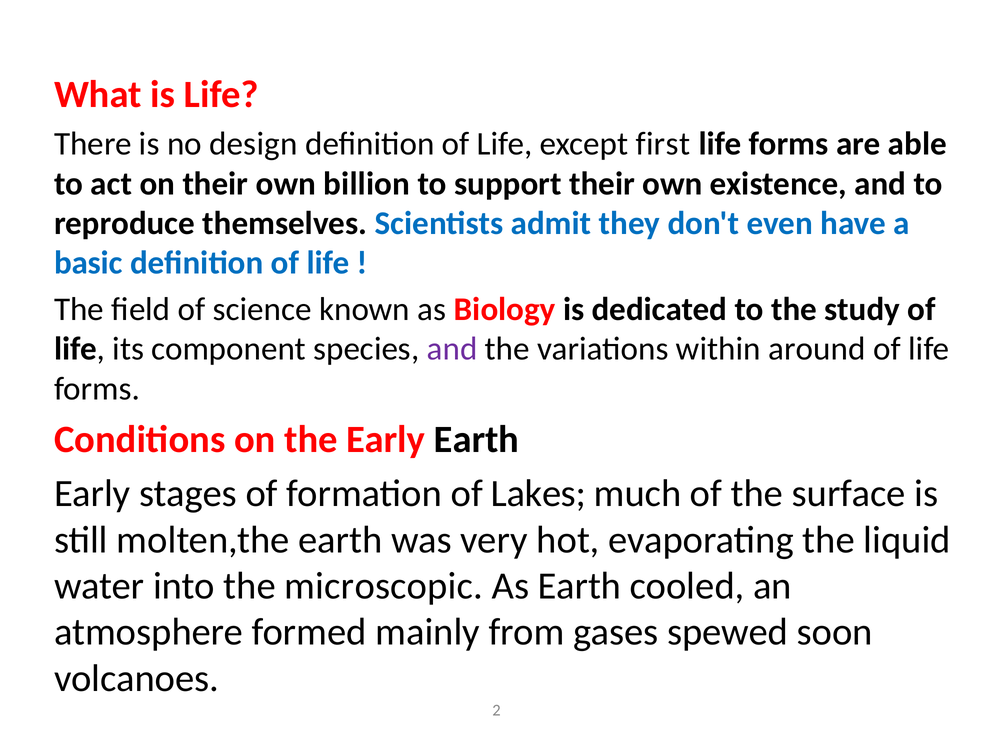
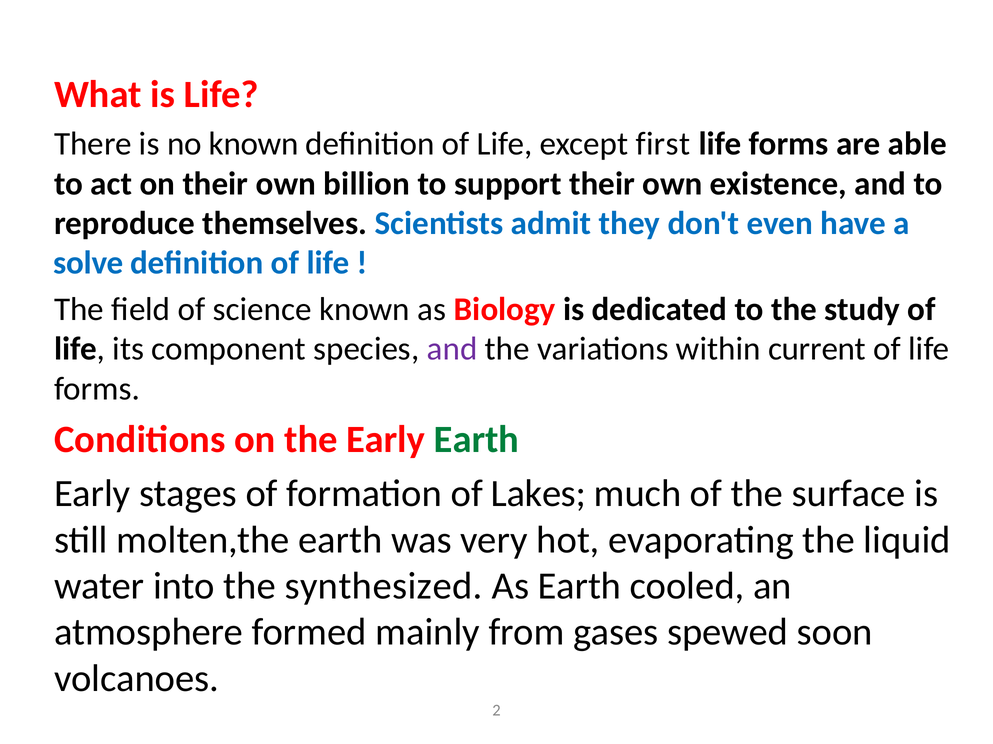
no design: design -> known (254, 144)
basic: basic -> solve (89, 263)
around: around -> current (817, 349)
Earth colour: black -> green (476, 440)
microscopic: microscopic -> synthesized (384, 587)
